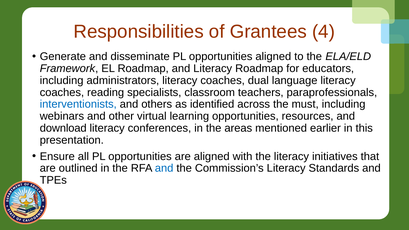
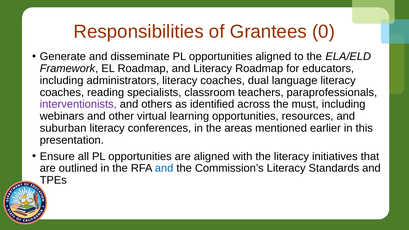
4: 4 -> 0 (323, 32)
interventionists colour: blue -> purple (78, 104)
download: download -> suburban (63, 128)
